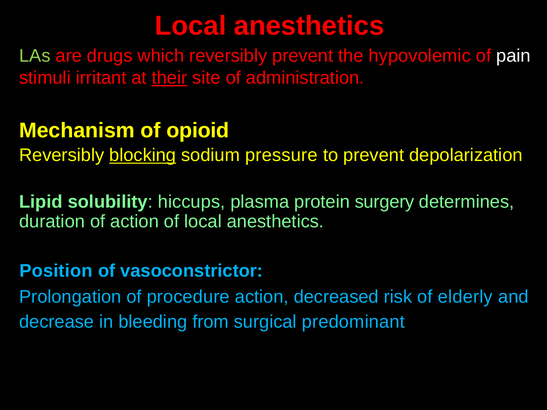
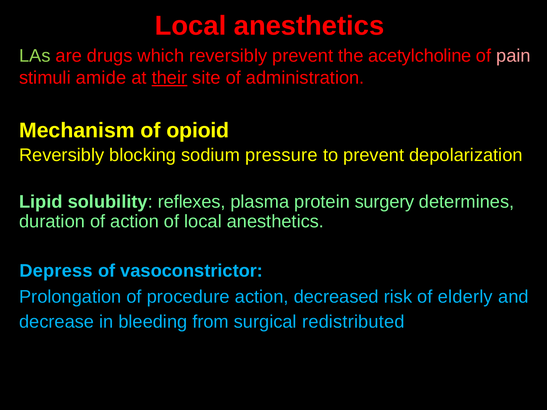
hypovolemic: hypovolemic -> acetylcholine (420, 56)
pain colour: white -> pink (513, 56)
irritant: irritant -> amide (101, 78)
blocking underline: present -> none (143, 155)
hiccups: hiccups -> reflexes (192, 202)
Position: Position -> Depress (56, 271)
predominant: predominant -> redistributed (353, 322)
